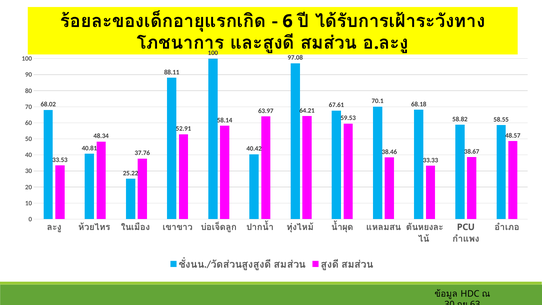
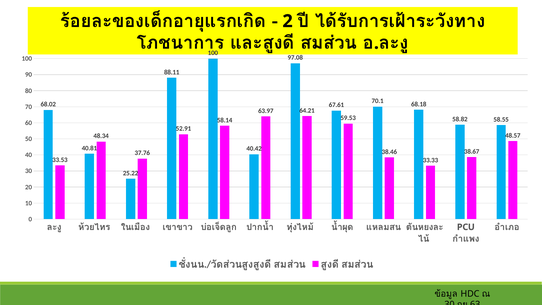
6: 6 -> 2 (288, 21)
